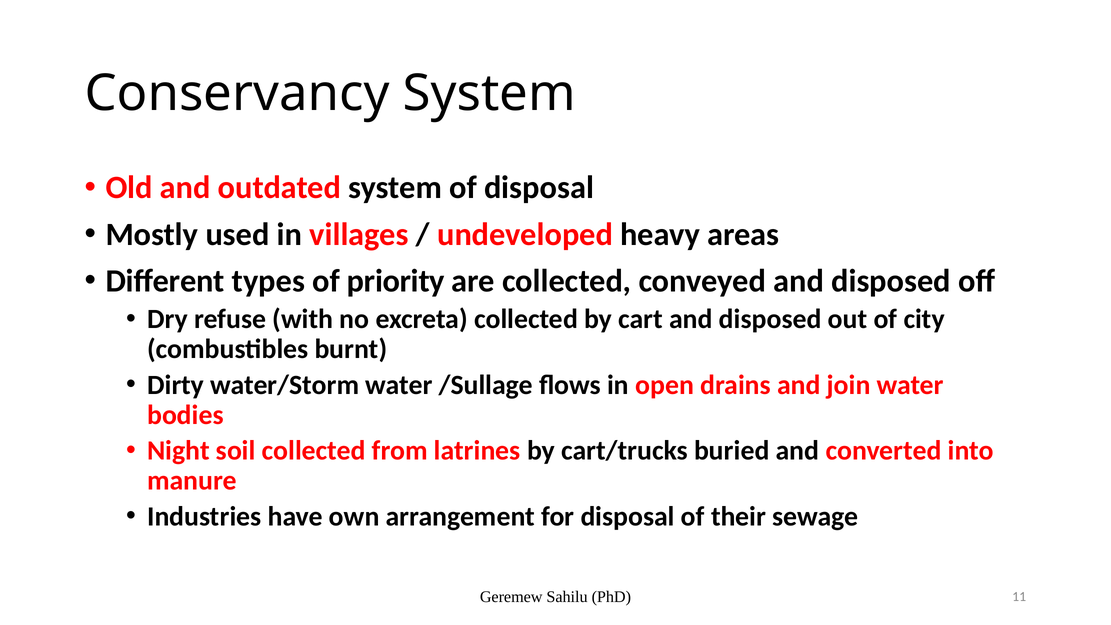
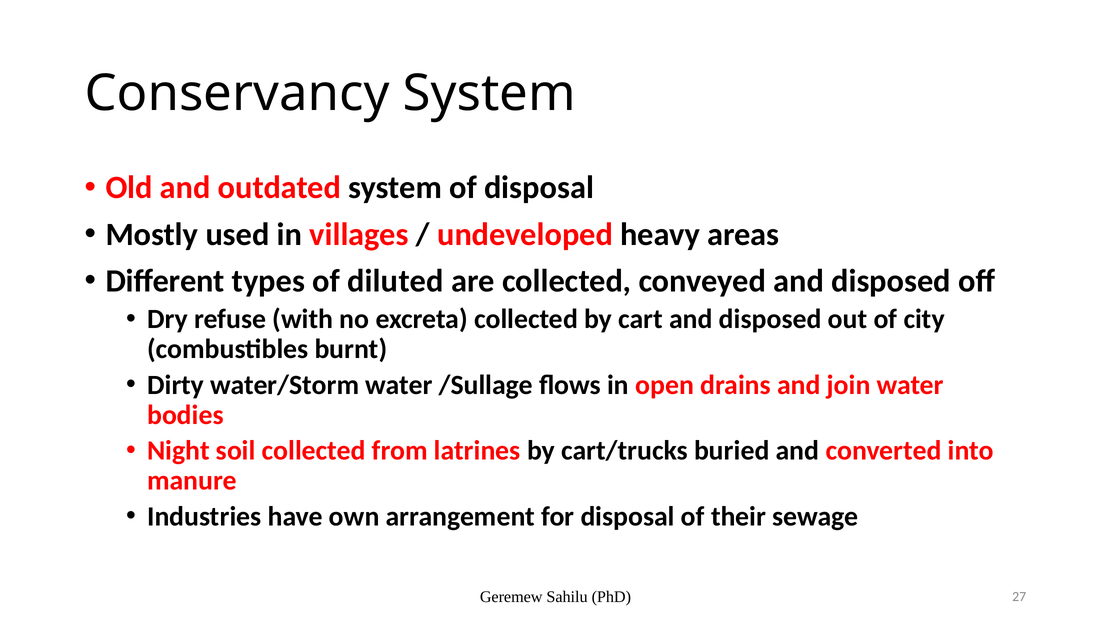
priority: priority -> diluted (395, 281)
11: 11 -> 27 (1019, 597)
